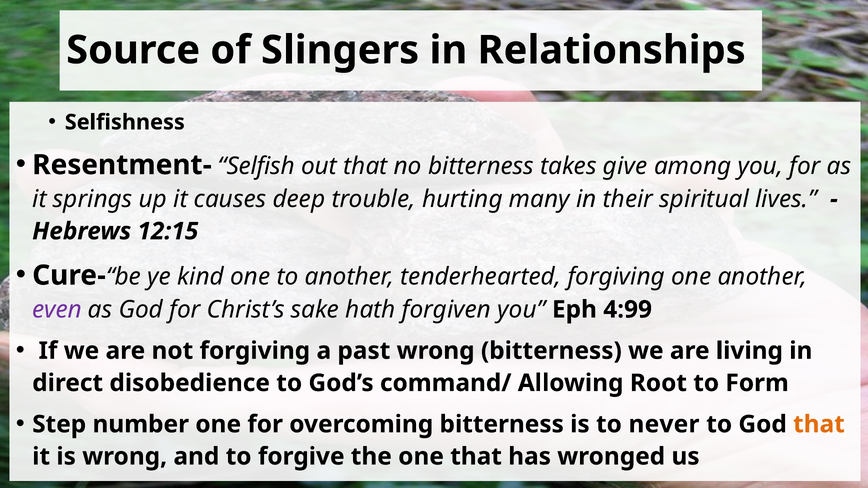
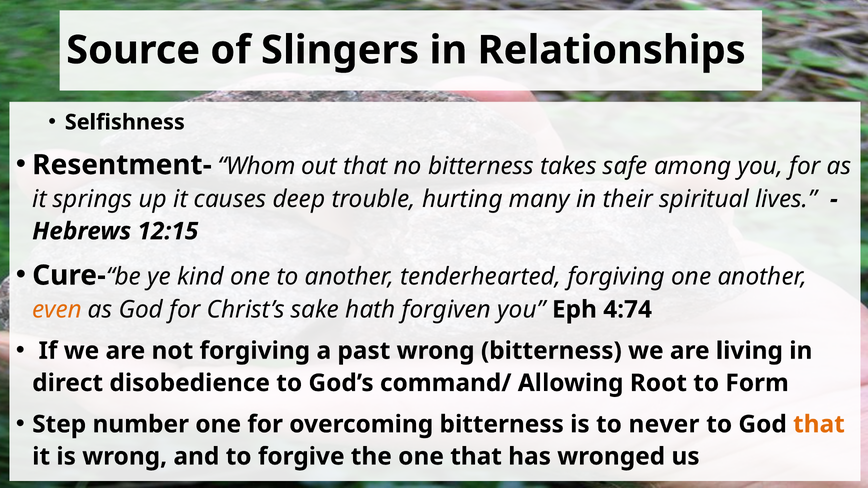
Selfish: Selfish -> Whom (256, 166)
give: give -> safe (625, 166)
even colour: purple -> orange (57, 310)
4:99: 4:99 -> 4:74 (628, 310)
